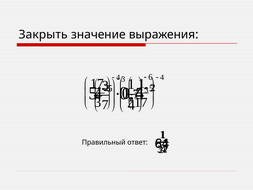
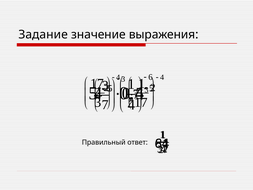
Закрыть: Закрыть -> Задание (43, 34)
